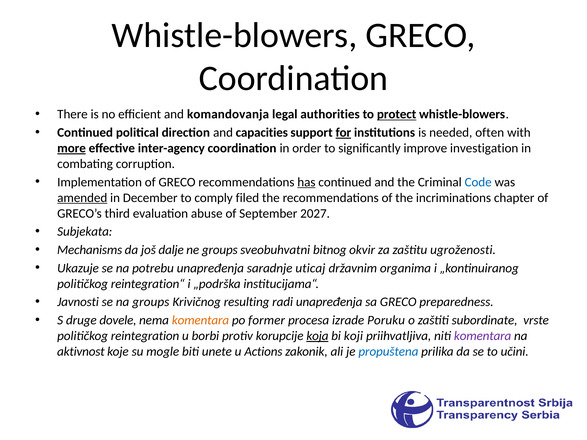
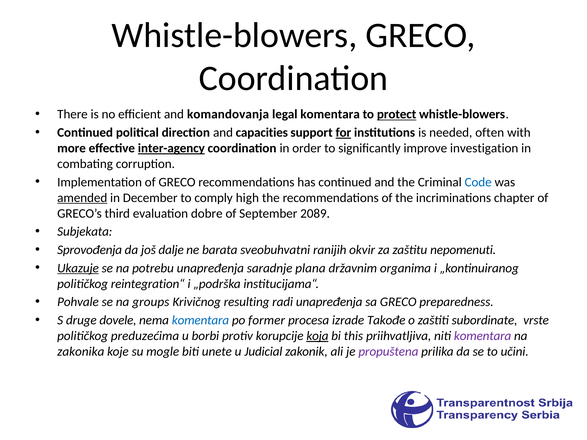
legal authorities: authorities -> komentara (330, 114)
more underline: present -> none (72, 148)
inter-agency underline: none -> present (171, 148)
has underline: present -> none (306, 182)
filed: filed -> high (247, 198)
abuse: abuse -> dobre (207, 213)
2027: 2027 -> 2089 (315, 213)
Mechanisms: Mechanisms -> Sprovođenja (90, 250)
ne groups: groups -> barata (220, 250)
bitnog: bitnog -> ranijih (330, 250)
ugroženosti: ugroženosti -> nepomenuti (463, 250)
Ukazuje underline: none -> present (78, 268)
uticaj: uticaj -> plana (310, 268)
Javnosti: Javnosti -> Pohvale (78, 302)
komentara colour: orange -> blue (200, 320)
Poruku: Poruku -> Takođe (386, 320)
reintegration: reintegration -> preduzećima (145, 336)
koji: koji -> this (353, 336)
aktivnost: aktivnost -> zakonika (81, 352)
Actions: Actions -> Judicial (263, 352)
propuštena colour: blue -> purple (388, 352)
